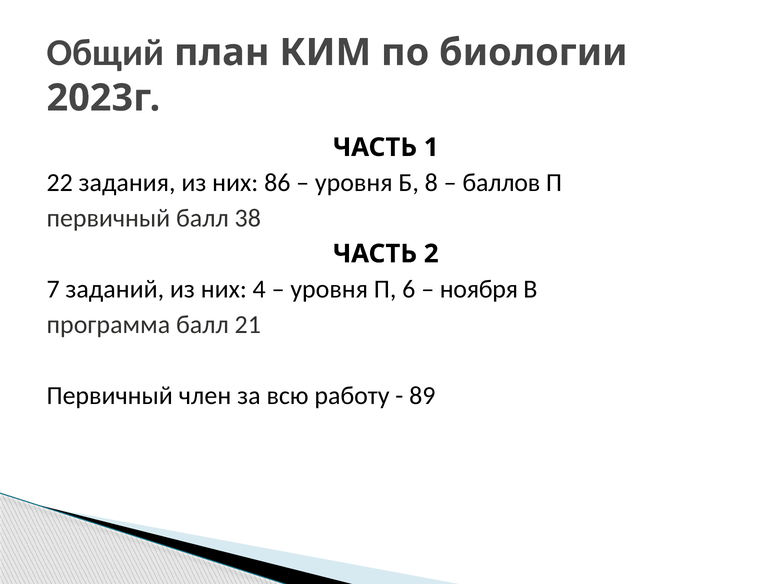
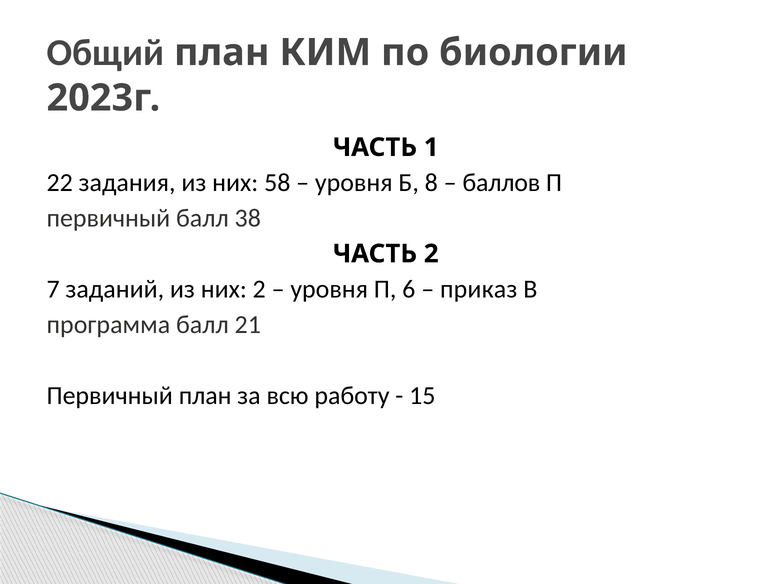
86: 86 -> 58 (277, 183)
них 4: 4 -> 2 (259, 289)
ноября: ноября -> приказ (479, 289)
Первичный член: член -> план (205, 395)
89: 89 -> 15 (422, 395)
